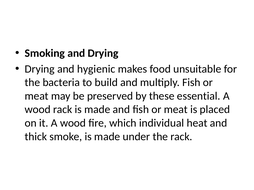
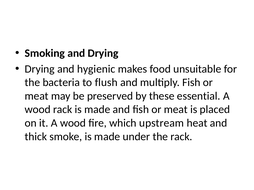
build: build -> flush (106, 83)
individual: individual -> upstream (162, 123)
